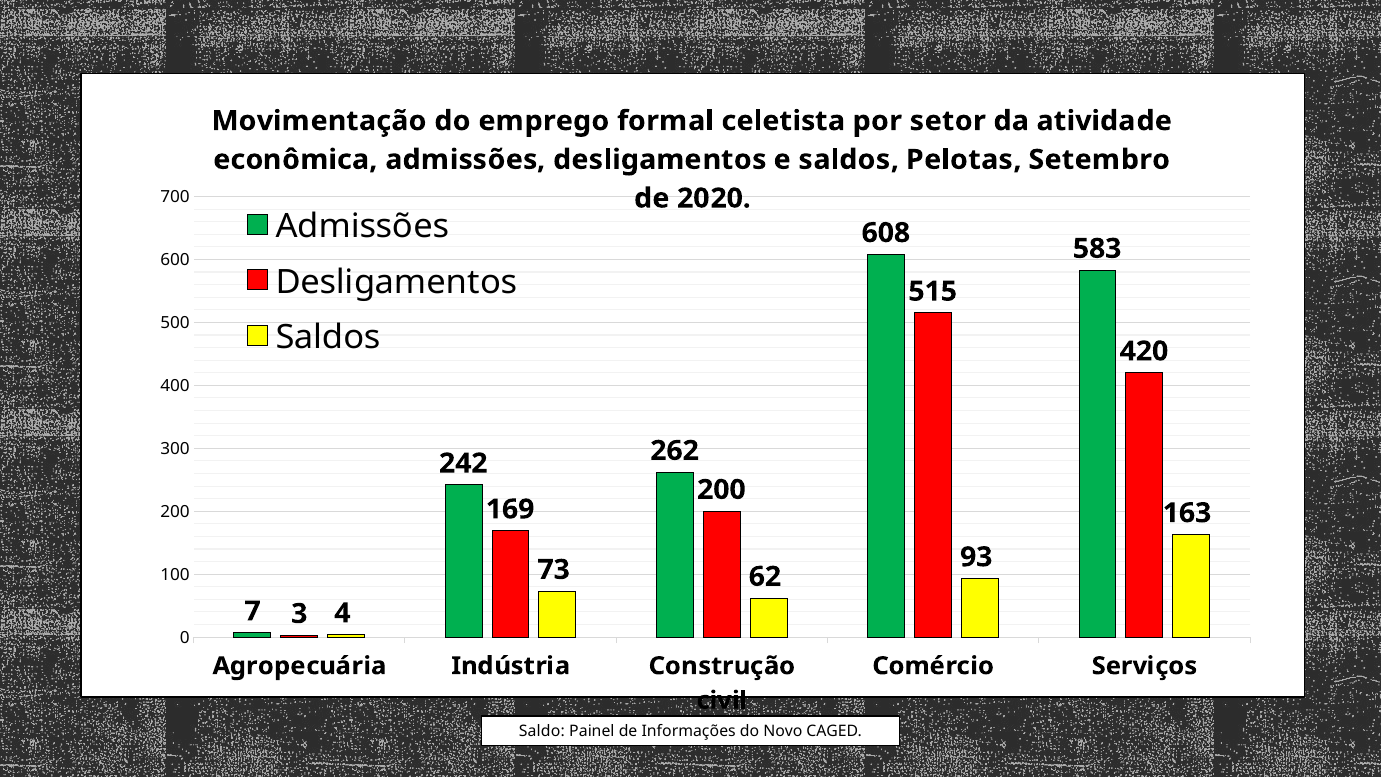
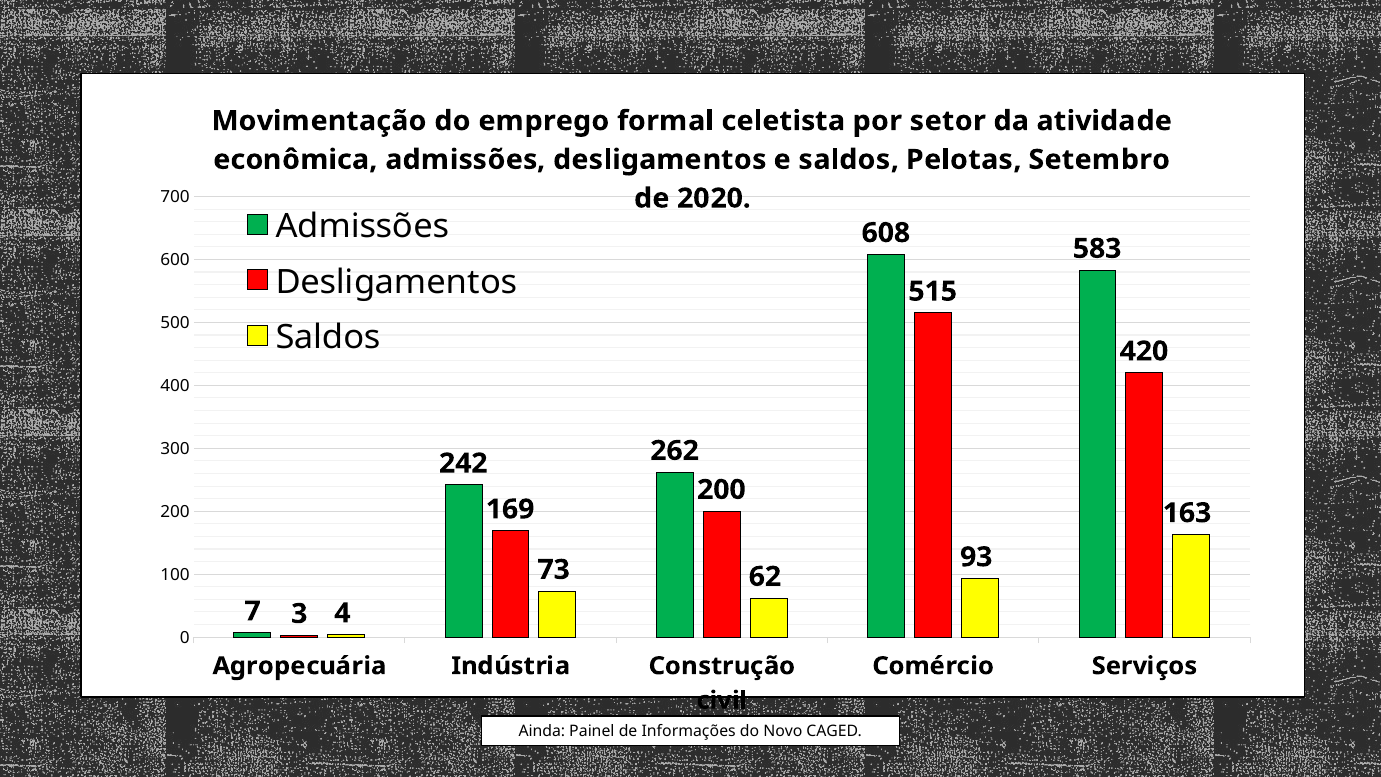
Saldo: Saldo -> Ainda (542, 732)
